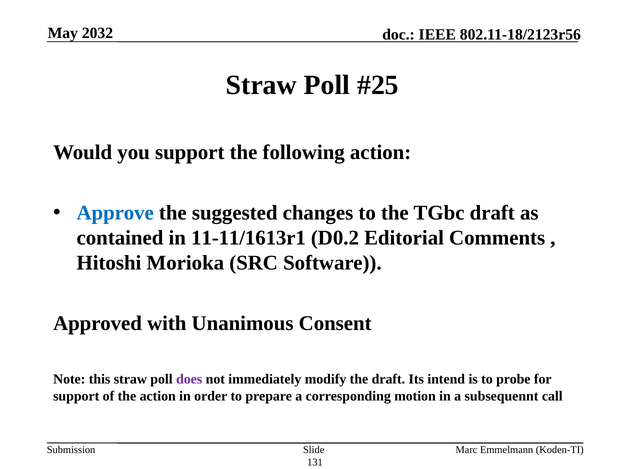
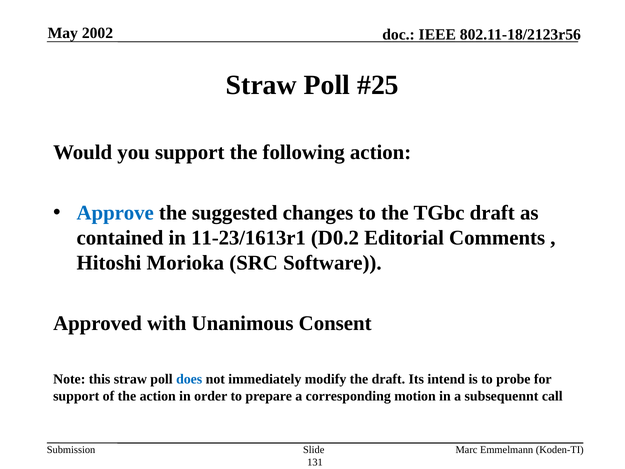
2032: 2032 -> 2002 (98, 33)
11-11/1613r1: 11-11/1613r1 -> 11-23/1613r1 (248, 238)
does colour: purple -> blue (189, 379)
